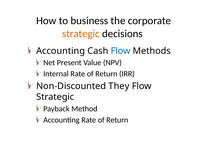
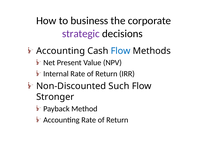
strategic colour: orange -> purple (81, 34)
They: They -> Such (119, 86)
Strategic: Strategic -> Stronger (55, 97)
